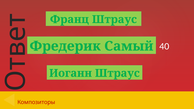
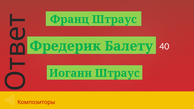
Самый: Самый -> Балету (129, 46)
